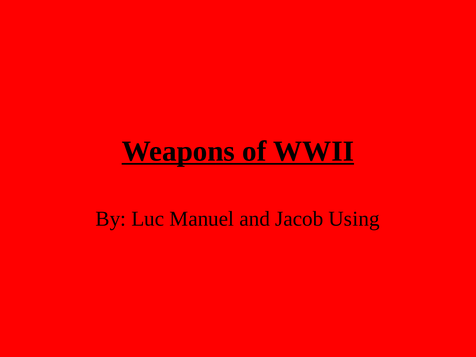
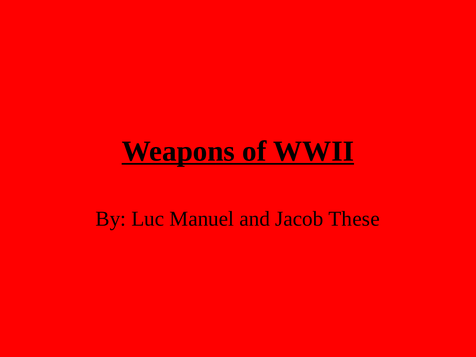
Using: Using -> These (354, 219)
